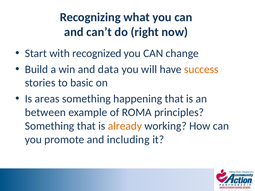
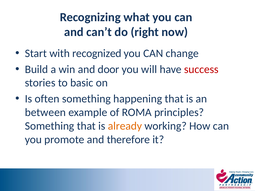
data: data -> door (109, 69)
success colour: orange -> red (201, 69)
areas: areas -> often (47, 99)
including: including -> therefore (128, 140)
